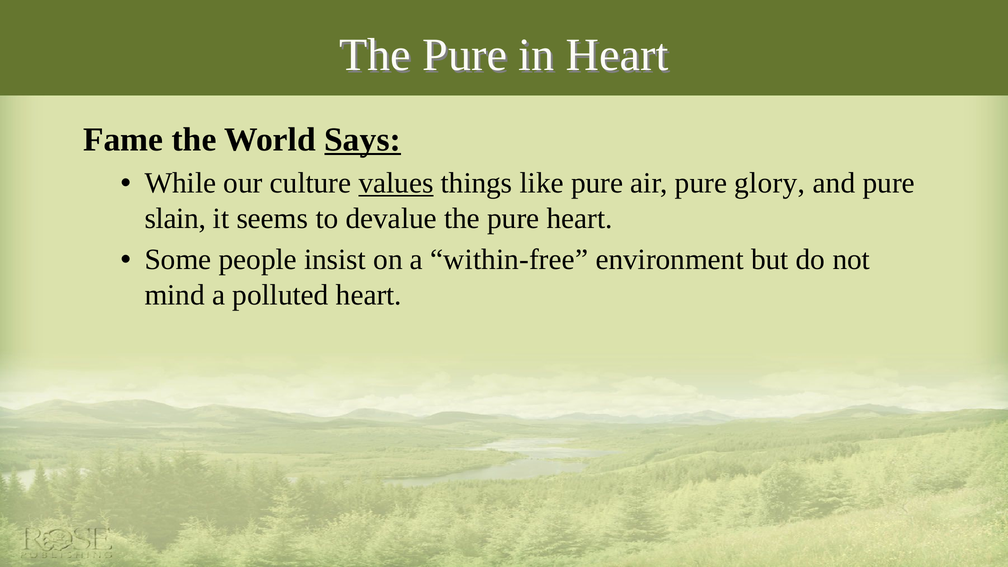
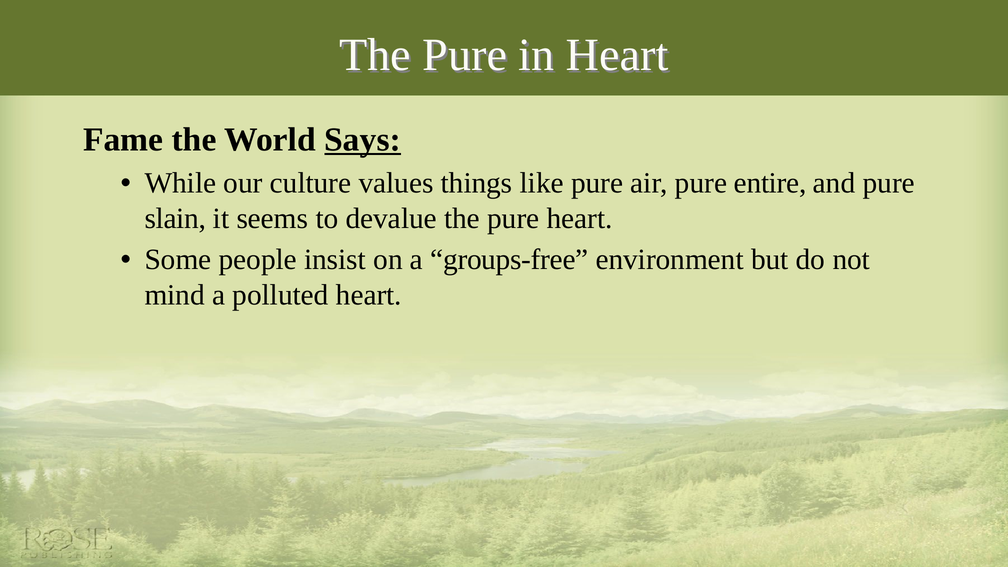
values underline: present -> none (396, 183)
glory: glory -> entire (770, 183)
within-free: within-free -> groups-free (509, 260)
